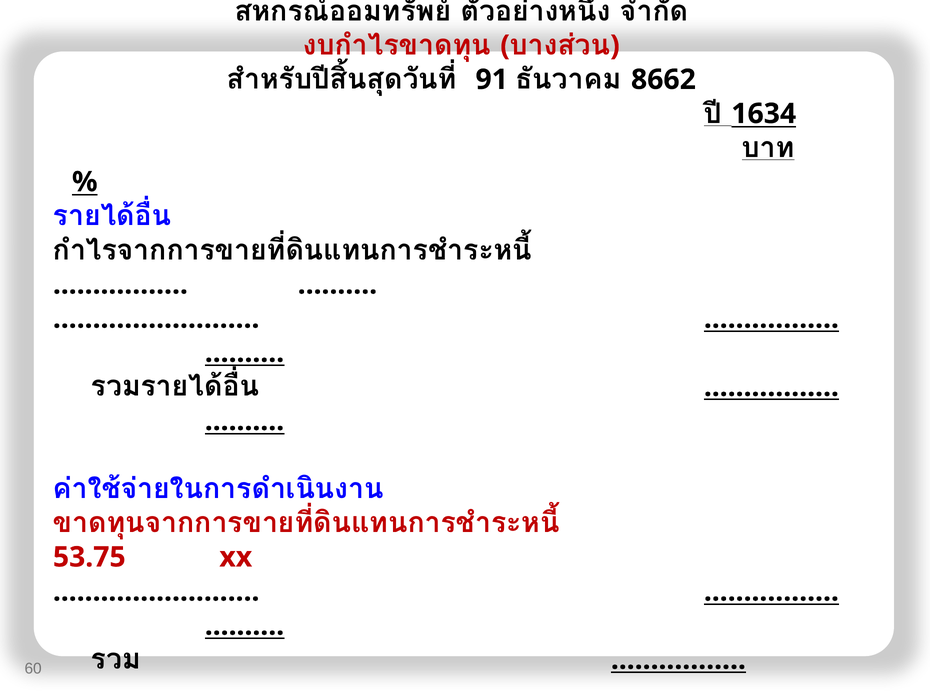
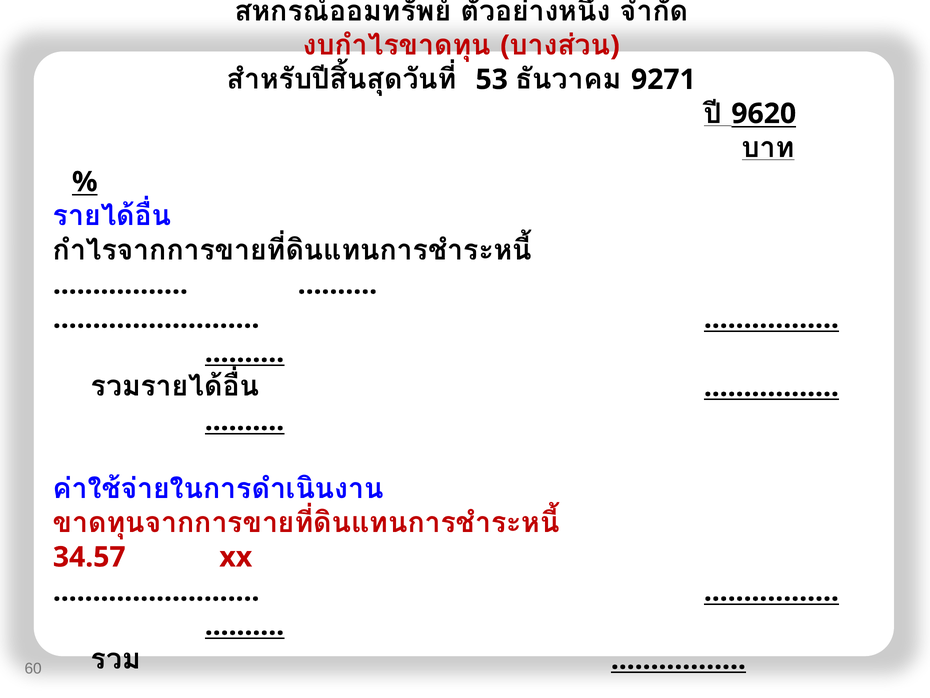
91: 91 -> 53 (492, 80)
8662: 8662 -> 9271 (663, 80)
1634: 1634 -> 9620 (764, 114)
53.75: 53.75 -> 34.57 (89, 557)
